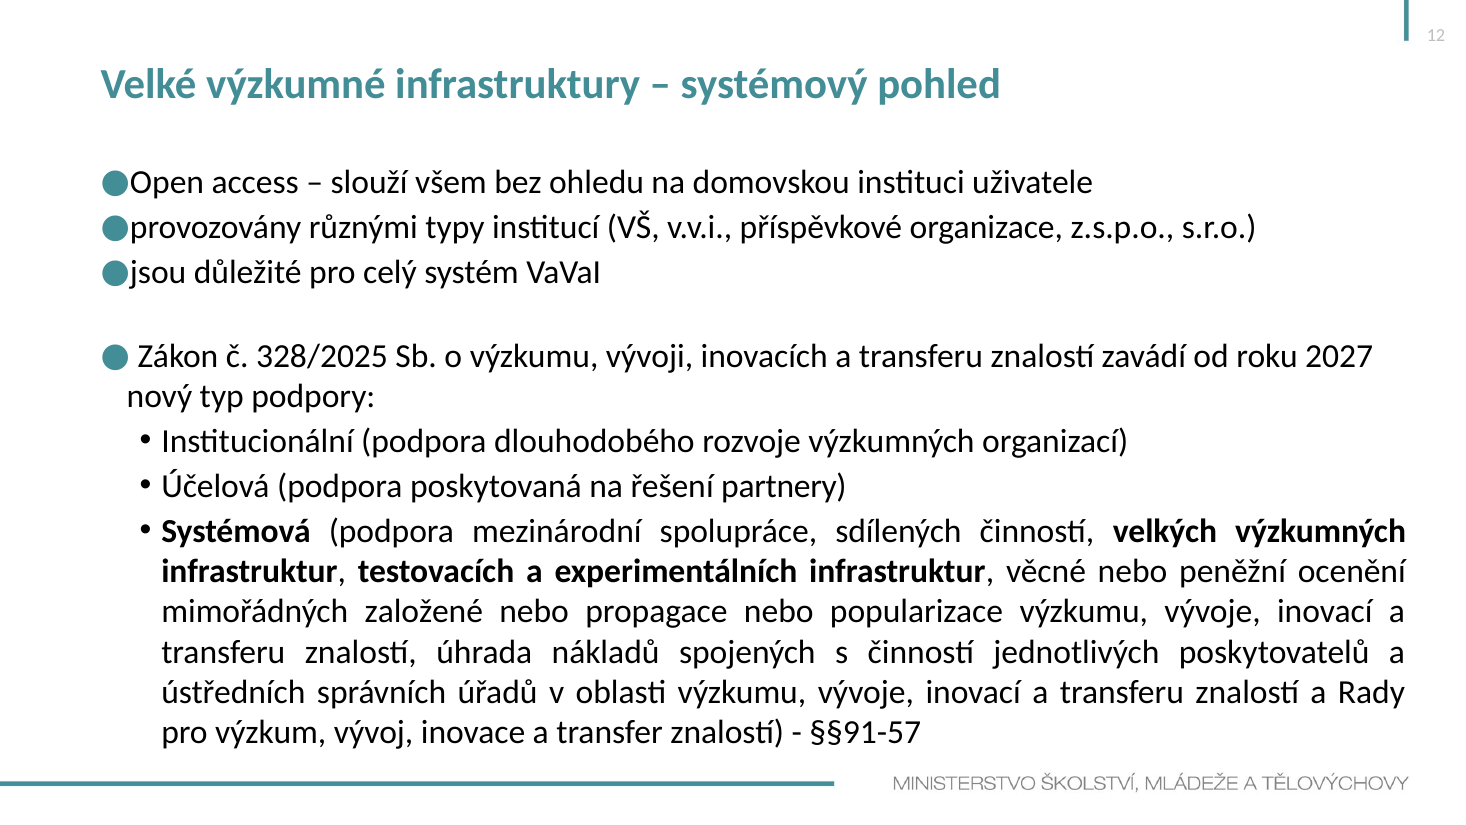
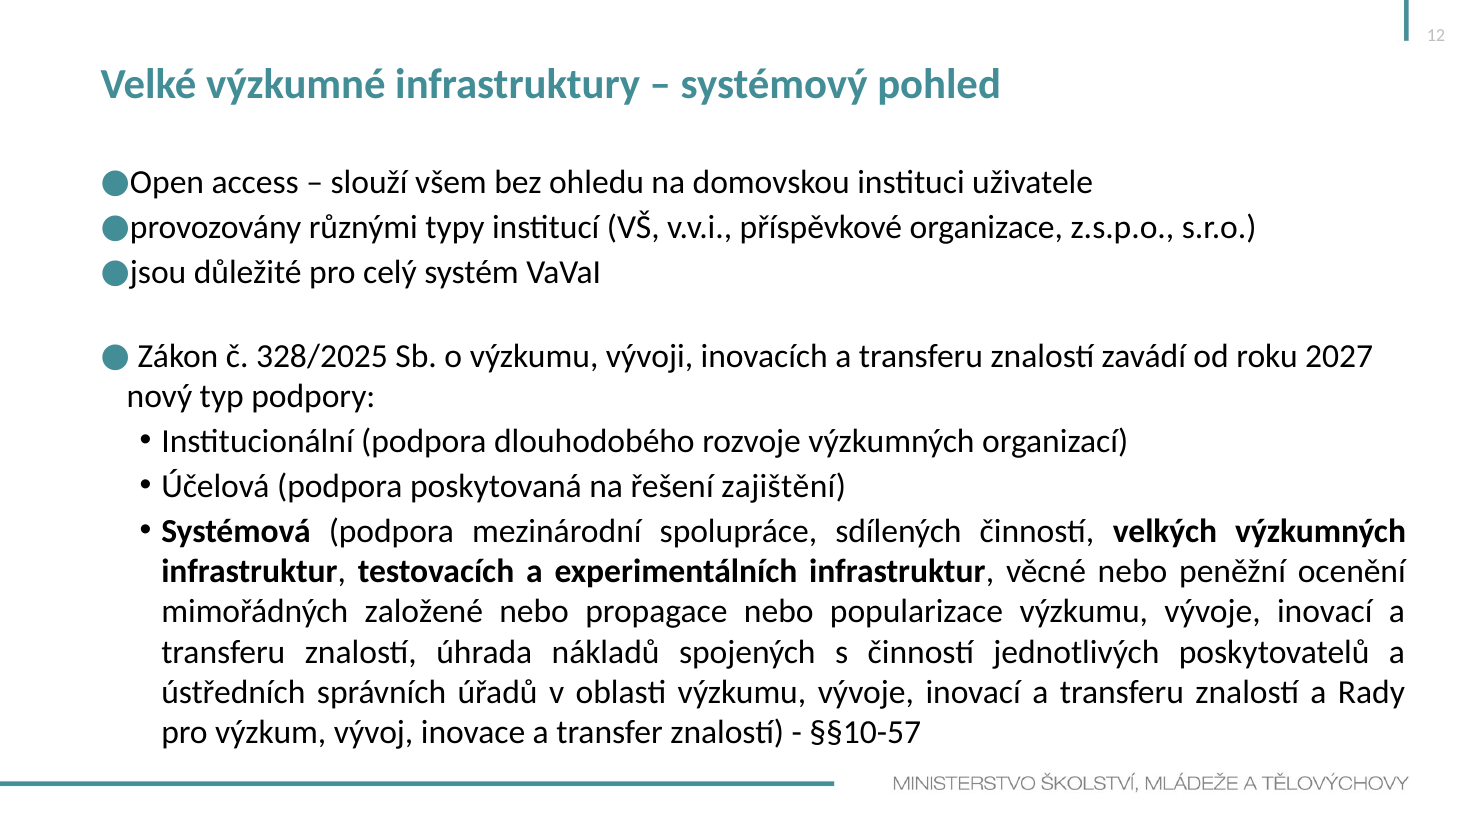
partnery: partnery -> zajištění (784, 486)
§§91-57: §§91-57 -> §§10-57 (865, 732)
